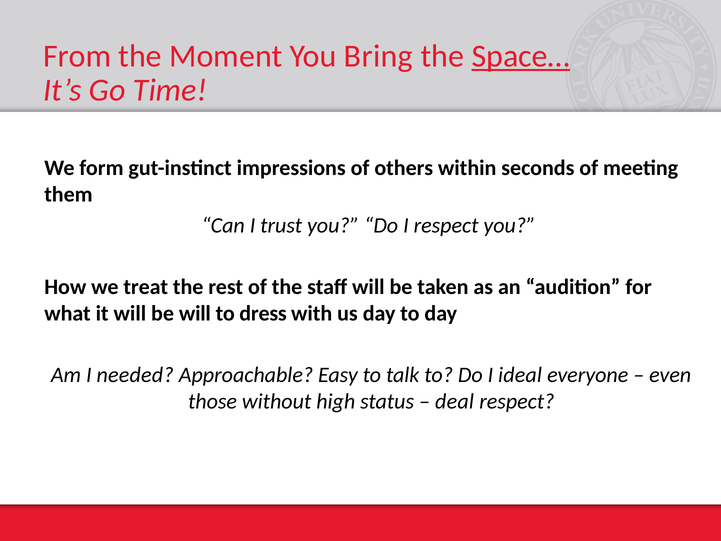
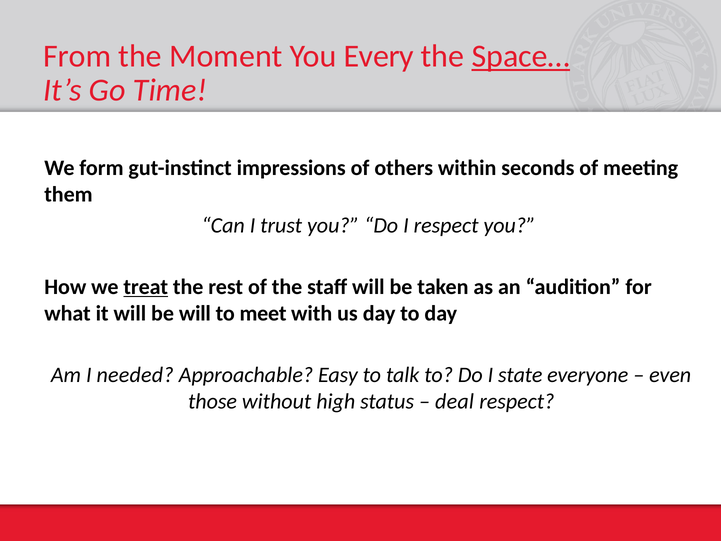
Bring: Bring -> Every (379, 56)
treat underline: none -> present (146, 287)
dress: dress -> meet (263, 313)
ideal: ideal -> state (520, 375)
